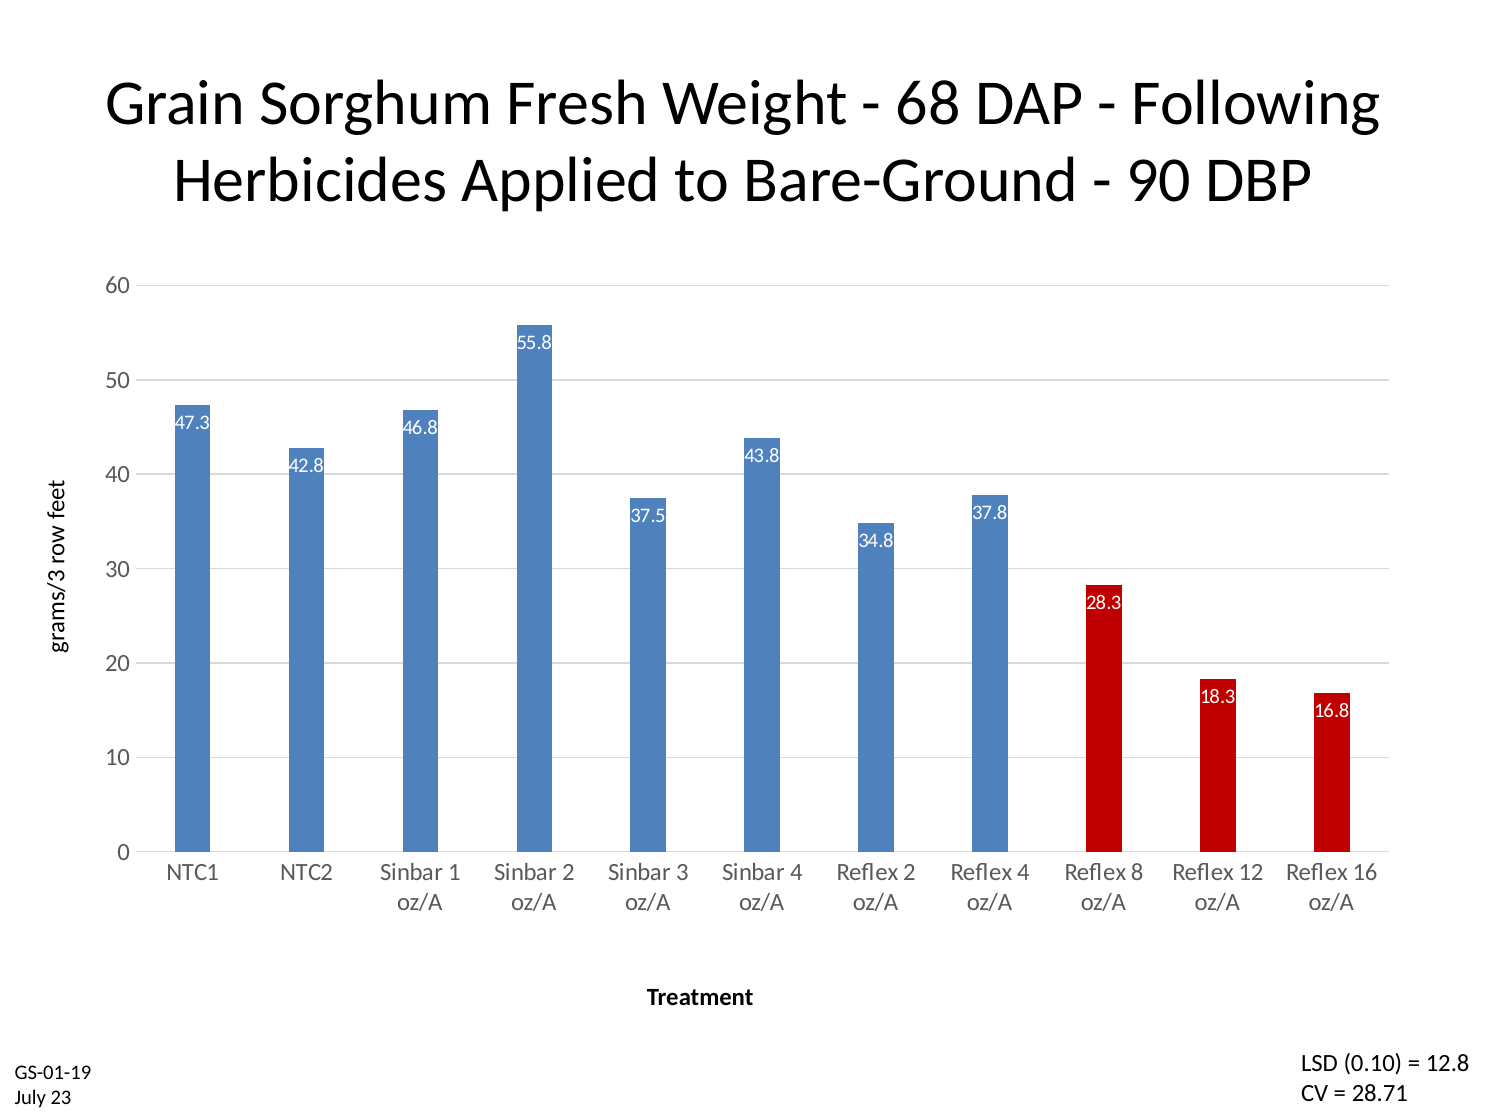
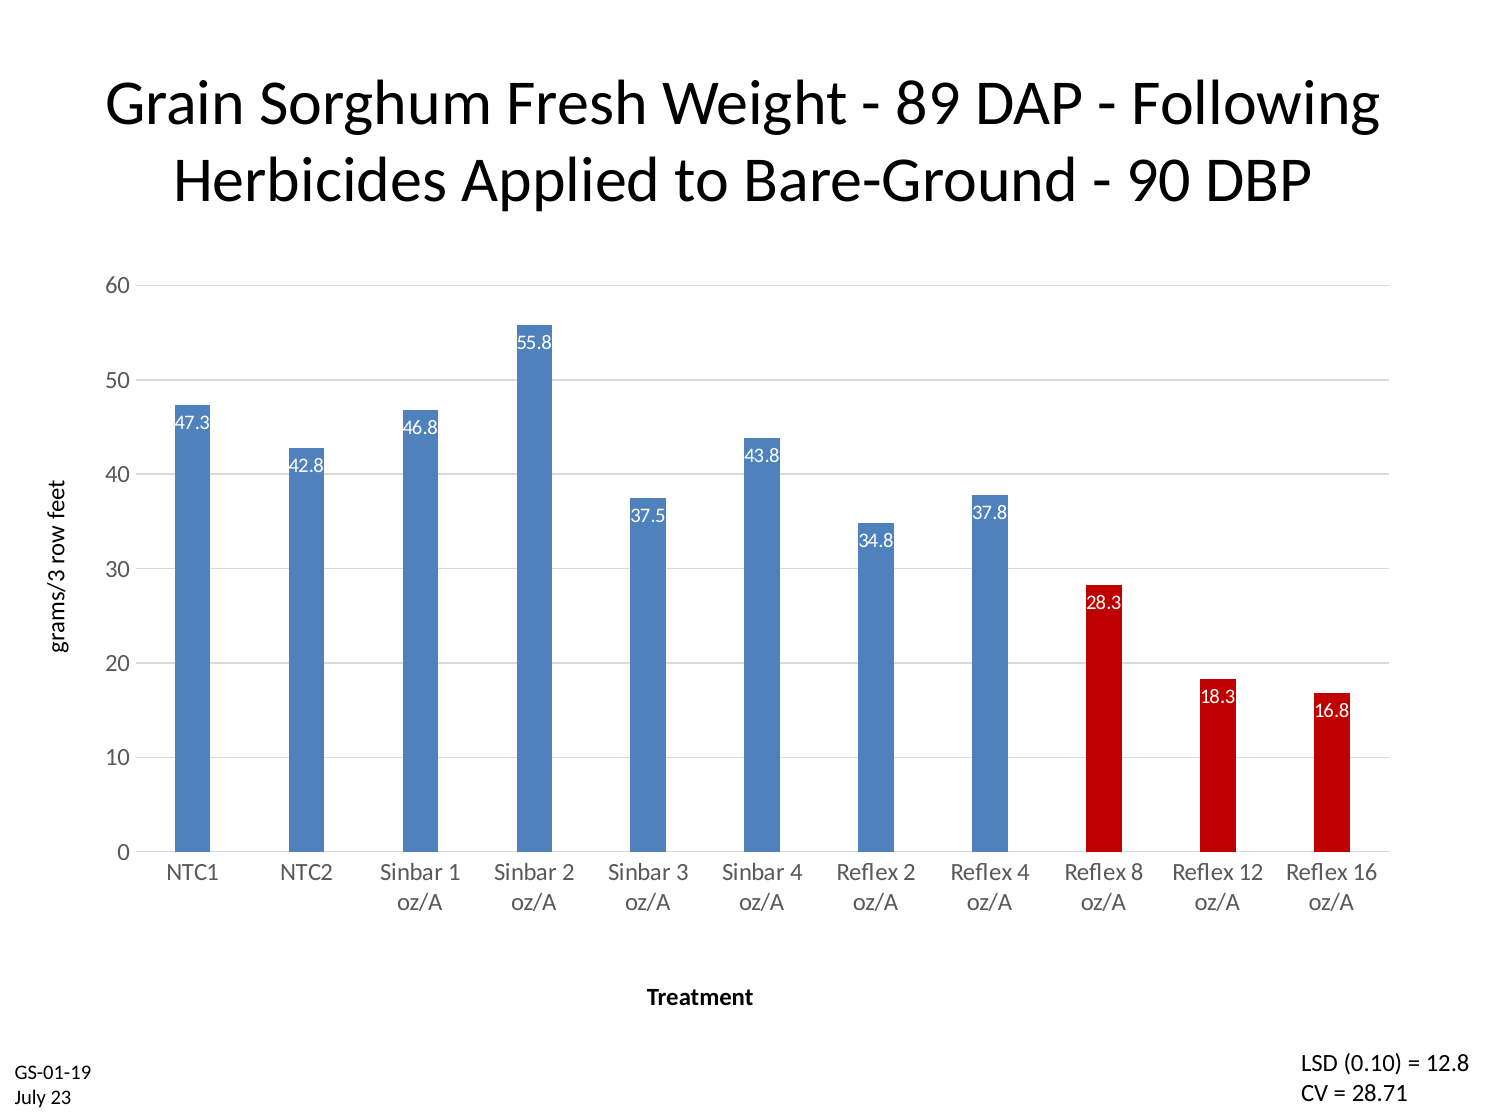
68: 68 -> 89 (928, 104)
